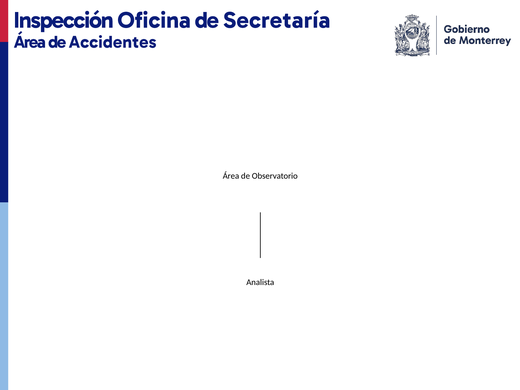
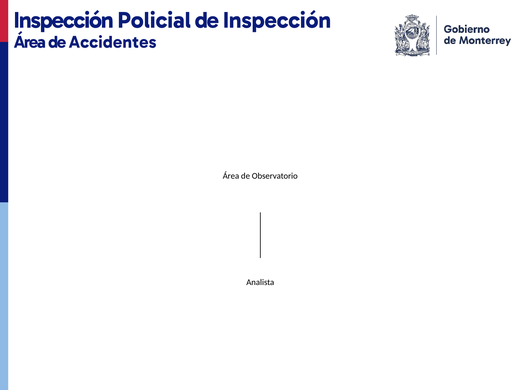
Oficina: Oficina -> Policial (154, 20)
de Secretaría: Secretaría -> Inspección (277, 20)
